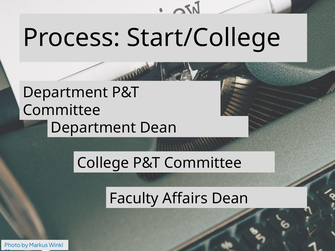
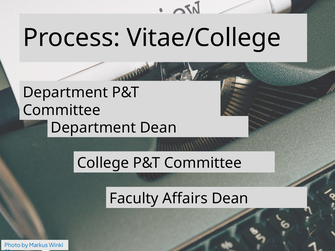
Start/College: Start/College -> Vitae/College (204, 38)
